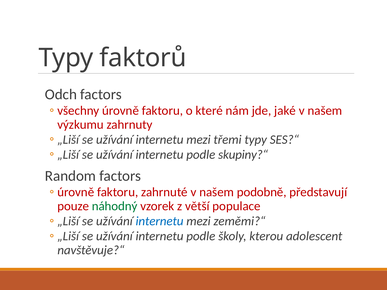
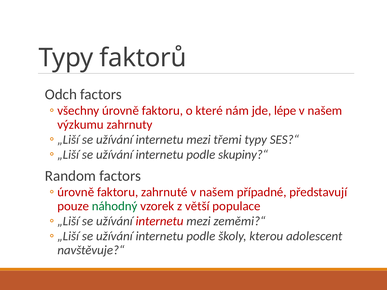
jaké: jaké -> lépe (285, 111)
podobně: podobně -> případné (262, 192)
internetu colour: blue -> red (160, 221)
